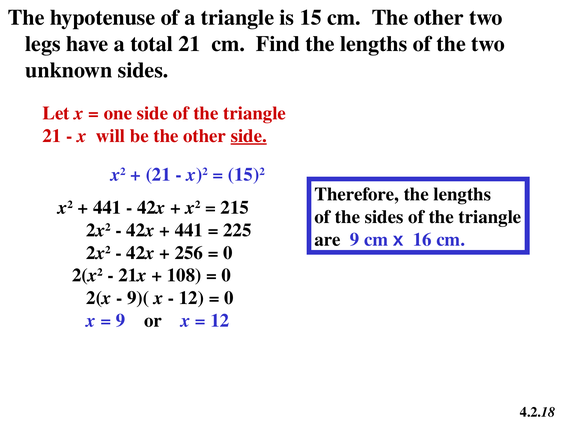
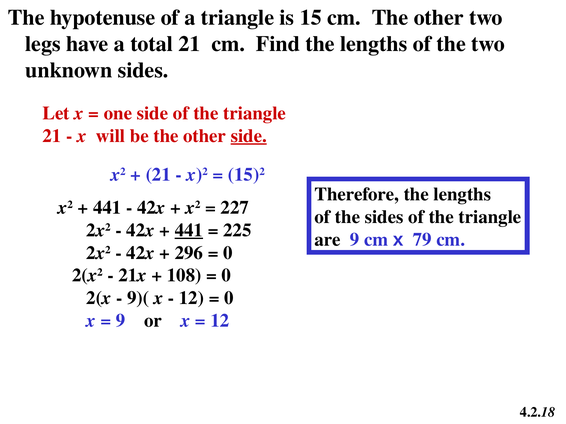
215: 215 -> 227 (235, 208)
441 underline: none -> present (189, 230)
16: 16 -> 79 (422, 240)
256: 256 -> 296 (189, 253)
